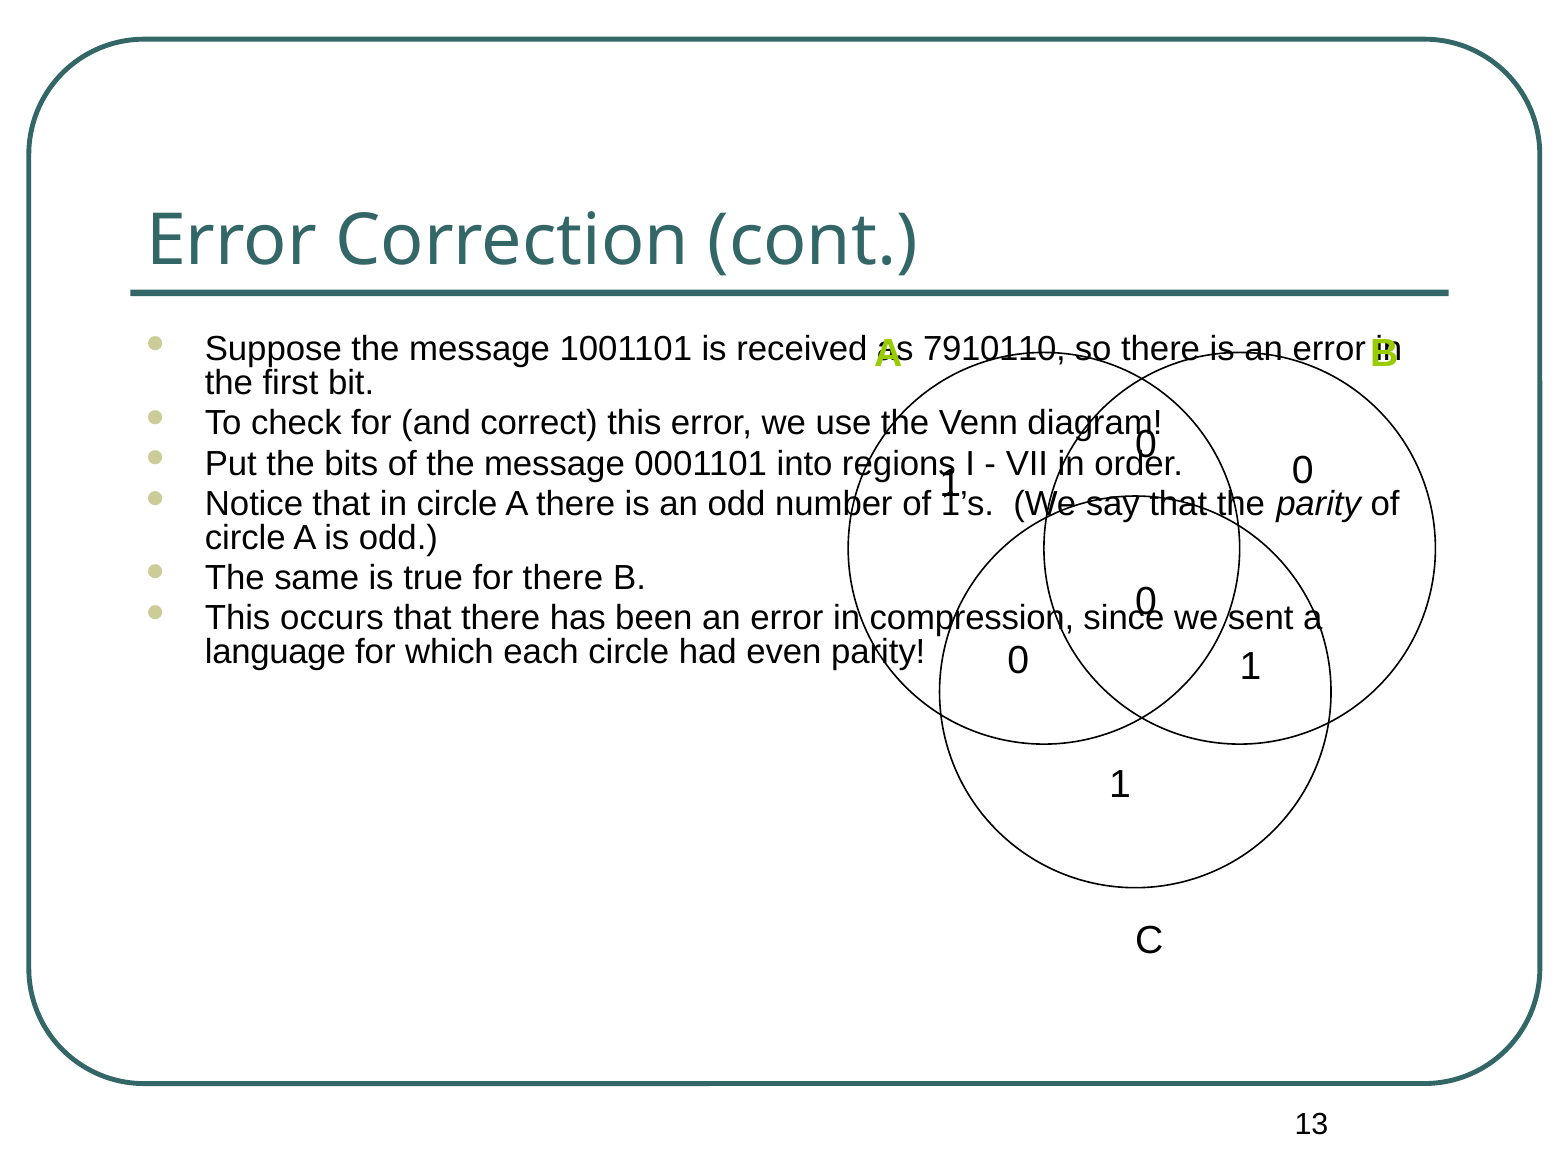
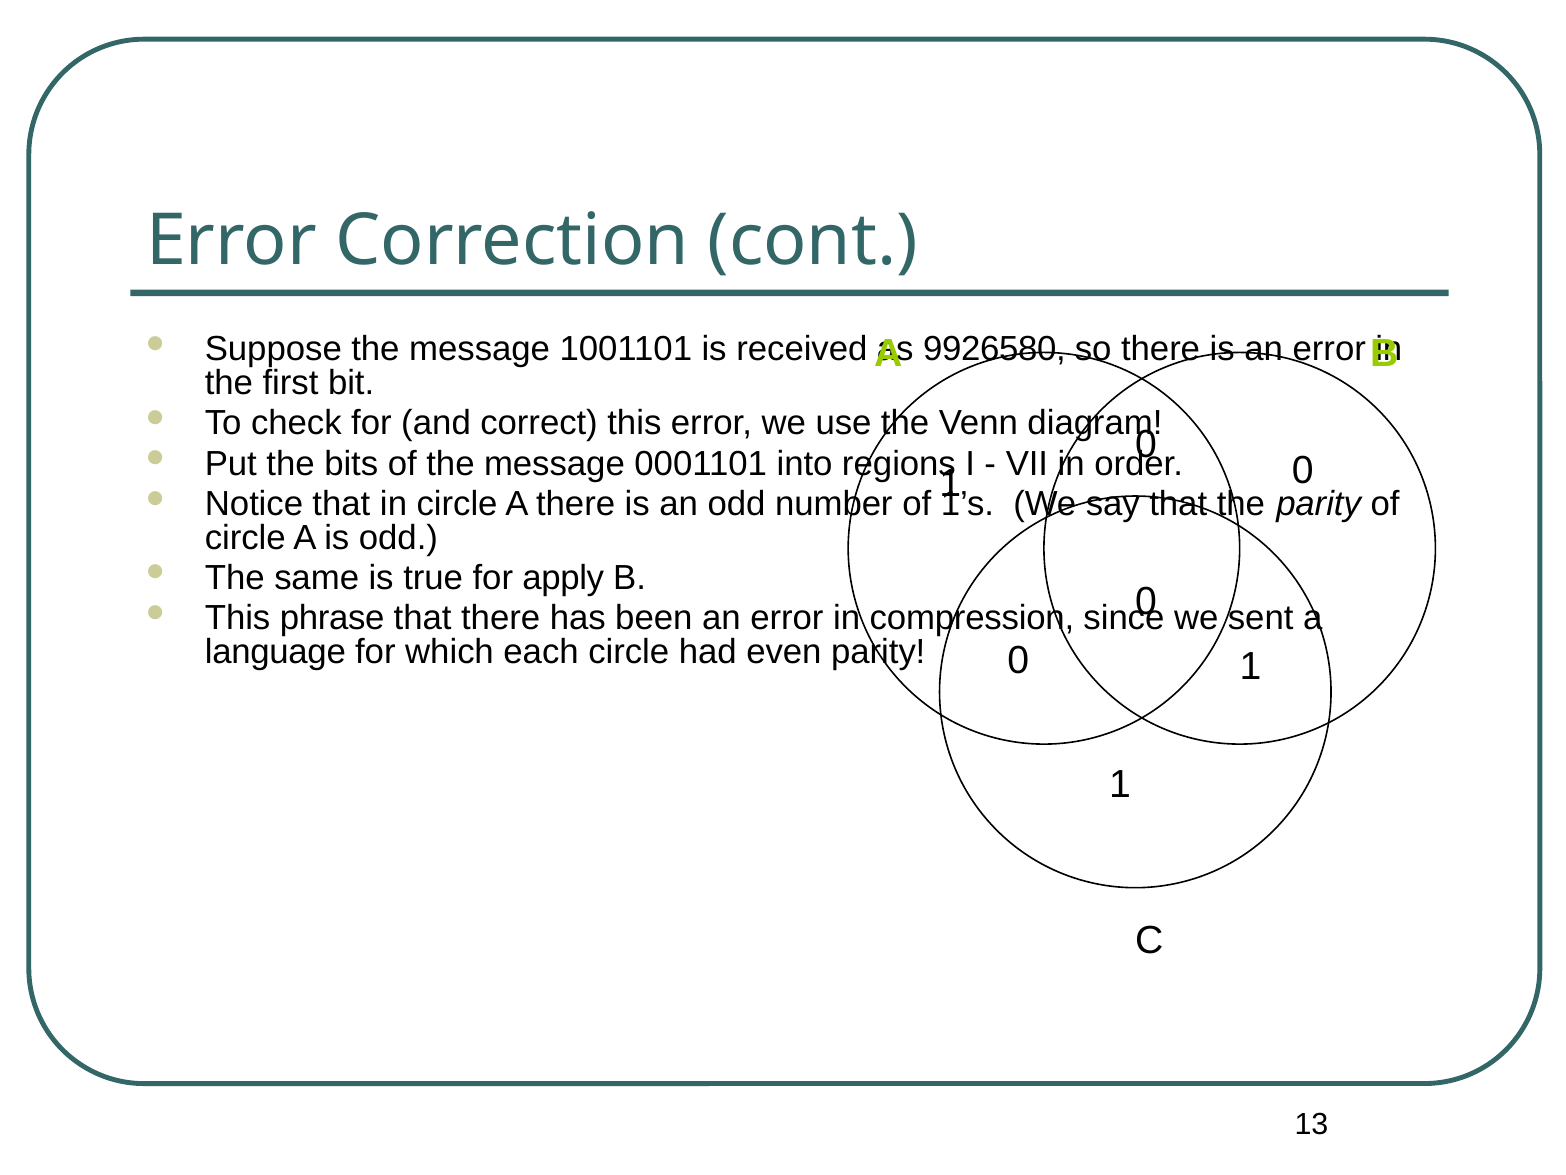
7910110: 7910110 -> 9926580 (994, 349)
for there: there -> apply (563, 578)
occurs: occurs -> phrase (332, 618)
